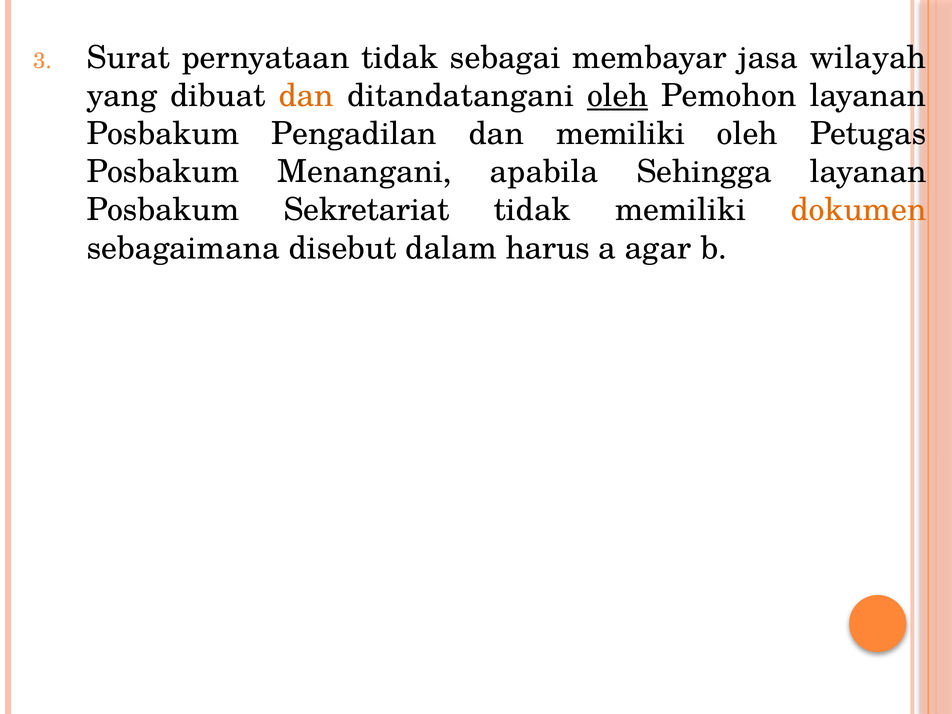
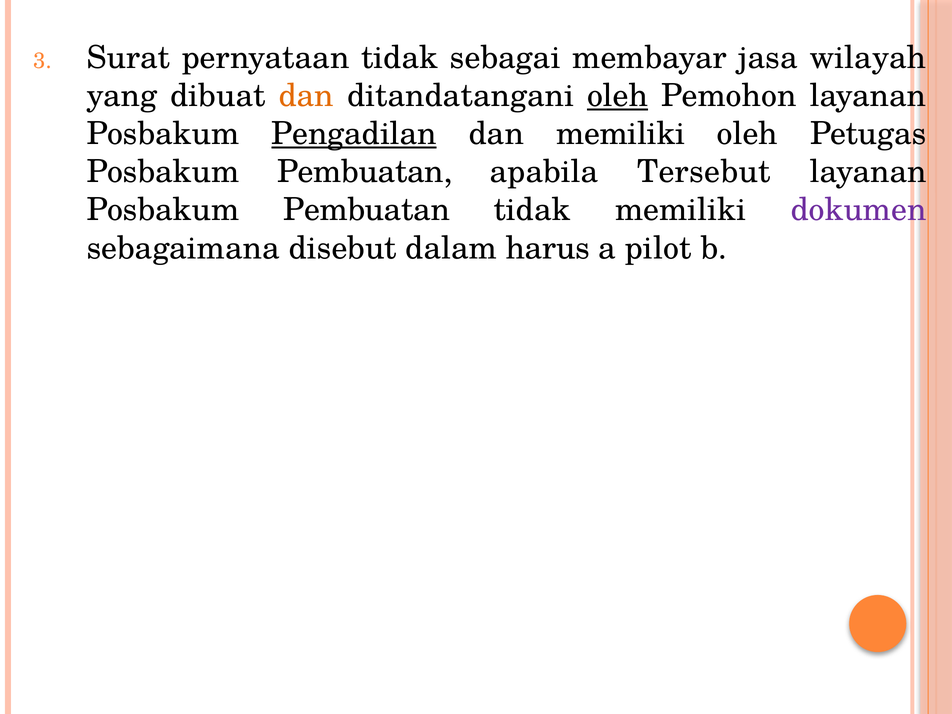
Pengadilan underline: none -> present (354, 134)
Menangani: Menangani -> Pembuatan (365, 172)
Sehingga: Sehingga -> Tersebut (704, 172)
Sekretariat: Sekretariat -> Pembuatan (367, 210)
dokumen colour: orange -> purple (859, 210)
agar: agar -> pilot (658, 248)
